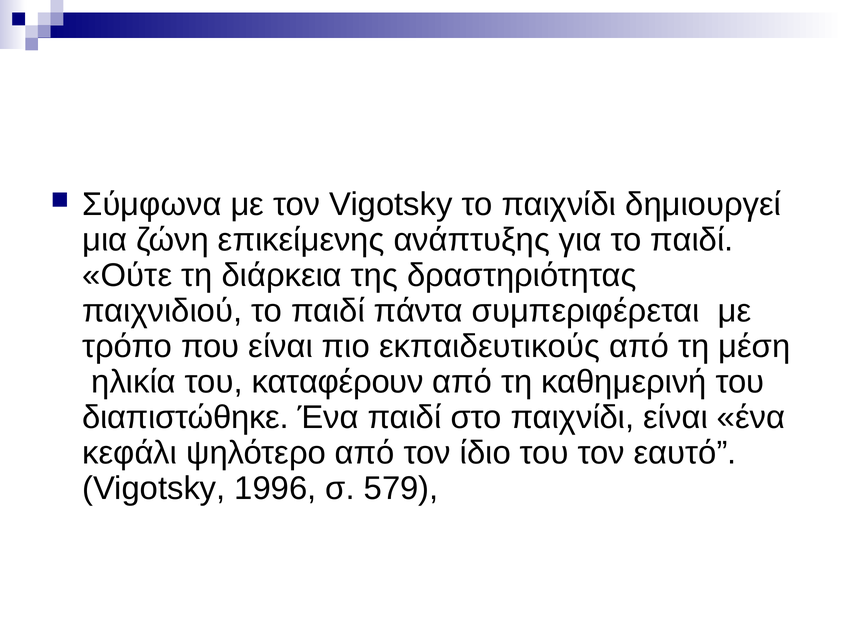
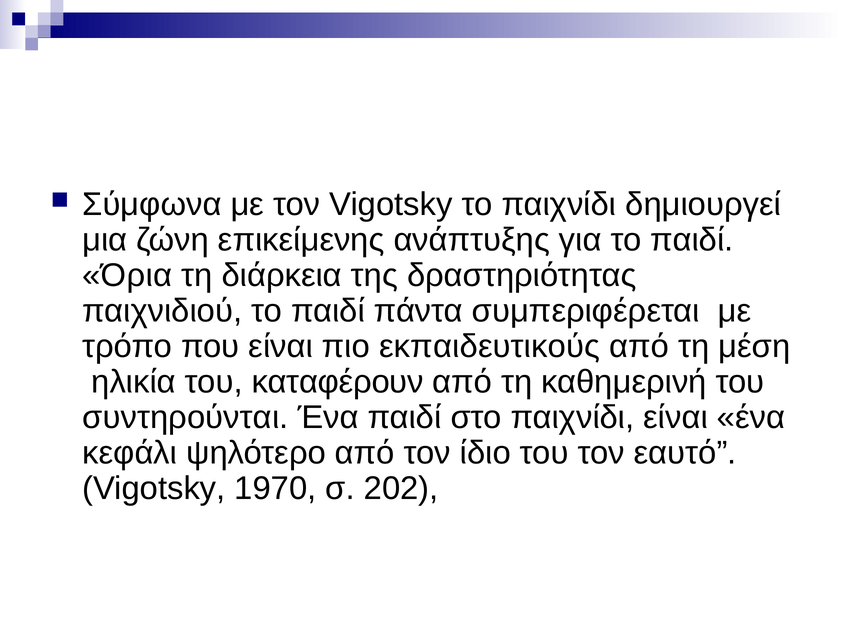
Ούτε: Ούτε -> Όρια (127, 276)
διαπιστώθηκε: διαπιστώθηκε -> συντηρούνται (185, 417)
1996: 1996 -> 1970 (275, 488)
579: 579 -> 202 (401, 488)
